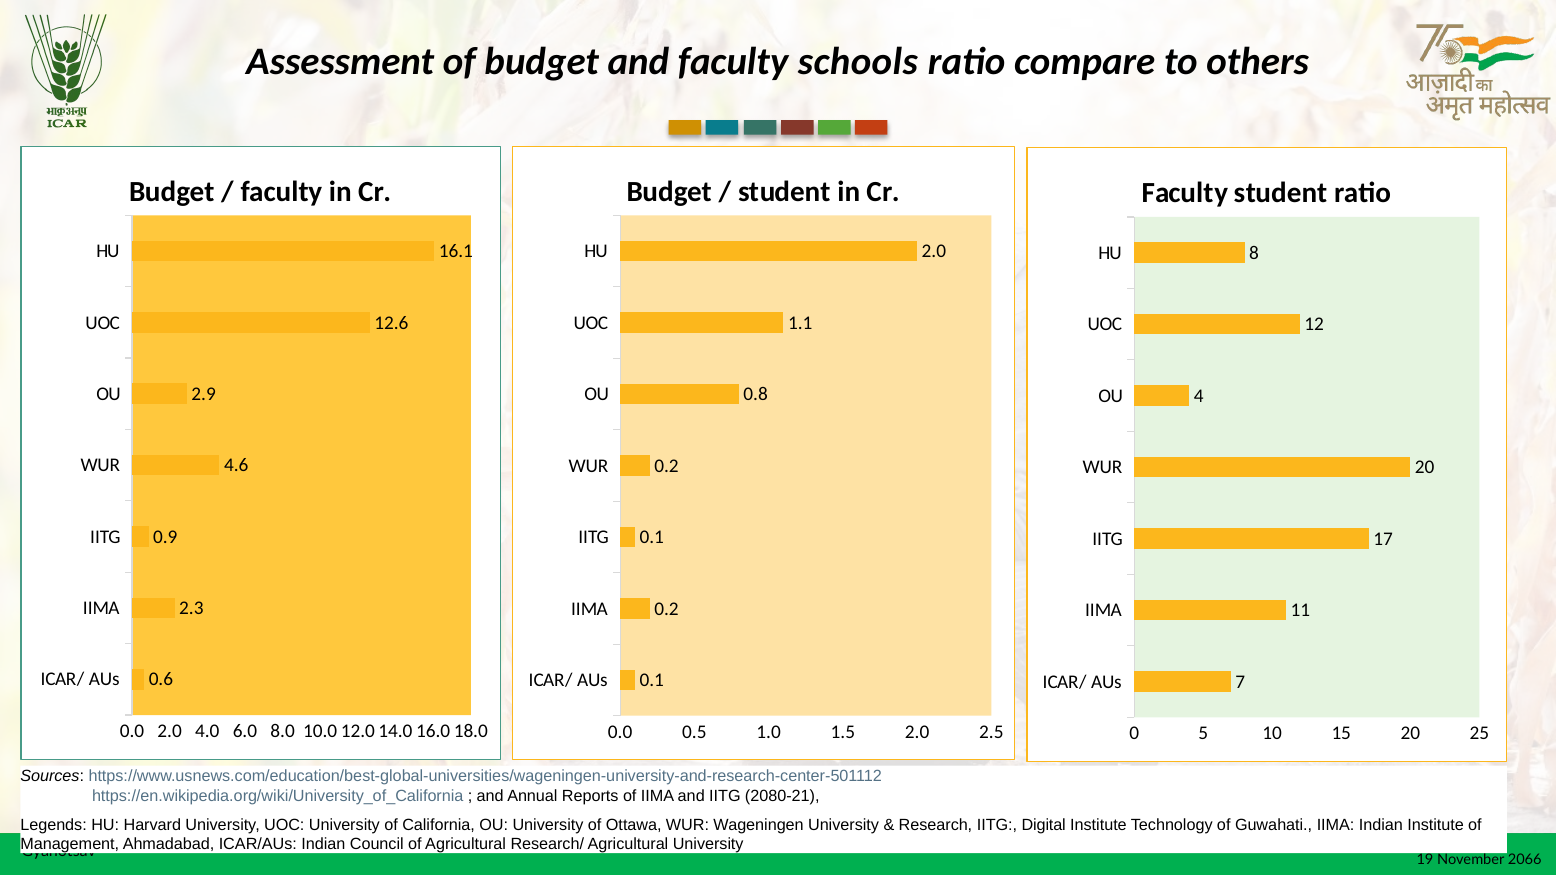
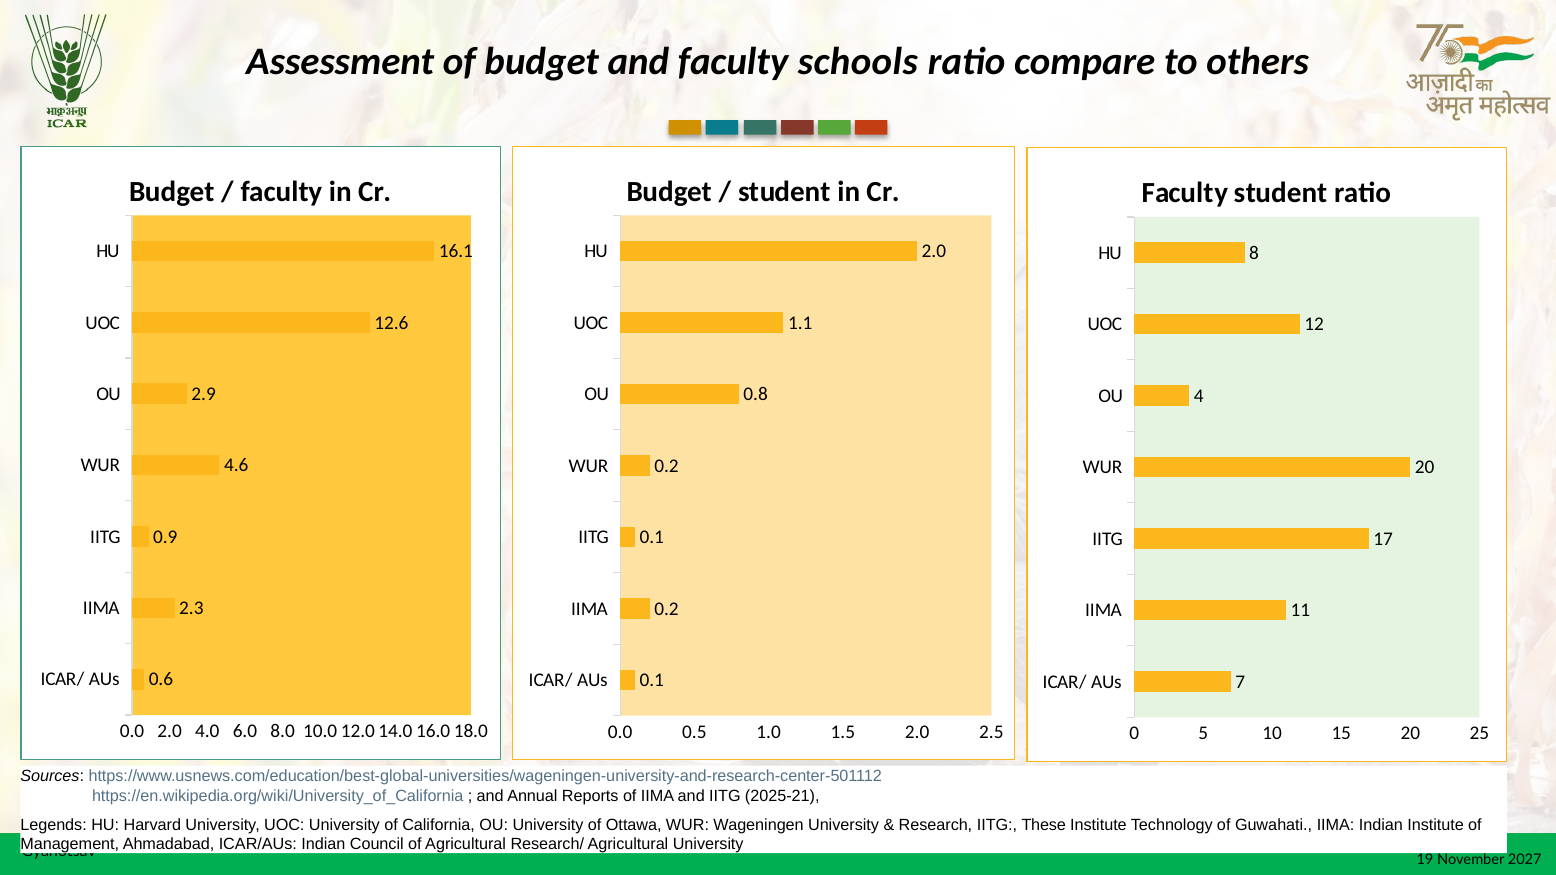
2080-21: 2080-21 -> 2025-21 (782, 796)
Digital: Digital -> These (1044, 825)
2066: 2066 -> 2027 (1525, 860)
